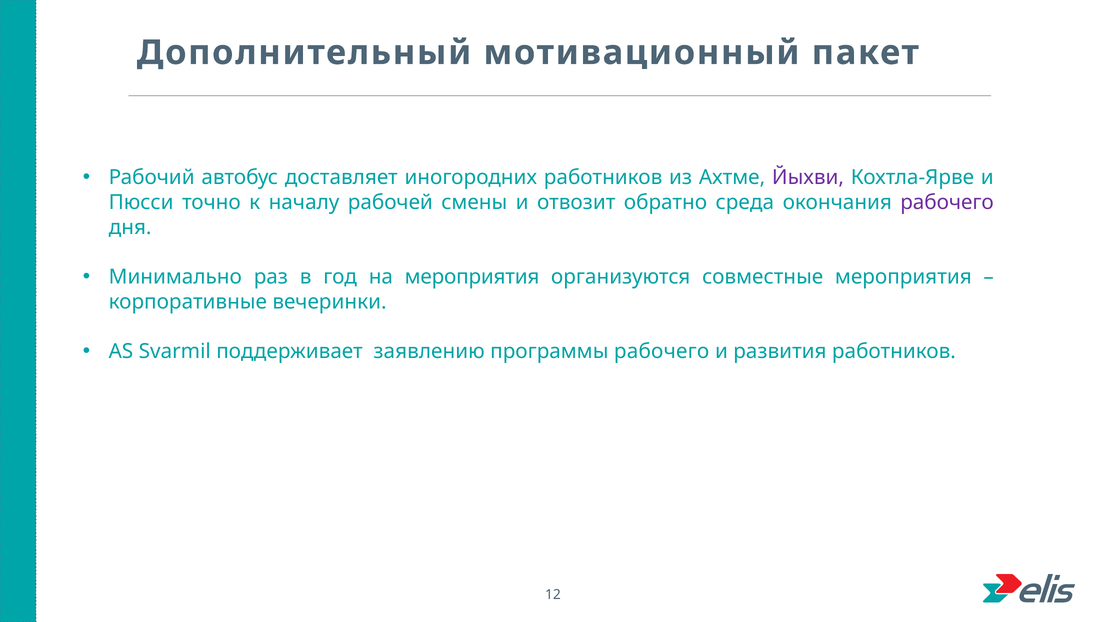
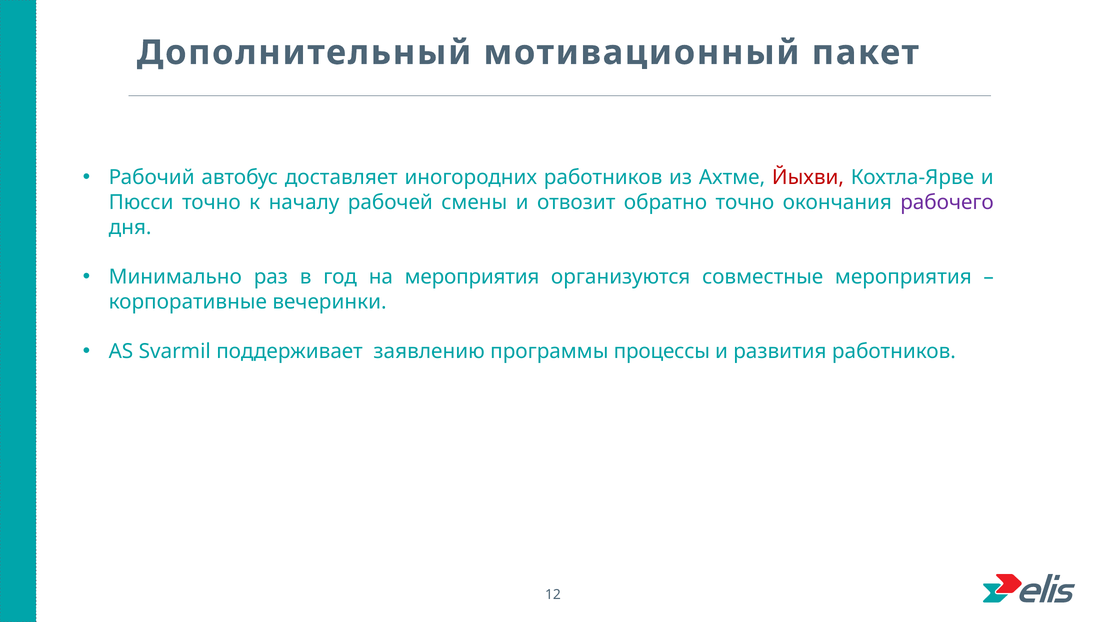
Йыхви colour: purple -> red (808, 177)
обратно среда: среда -> точно (745, 202)
программы рабочего: рабочего -> процессы (662, 352)
